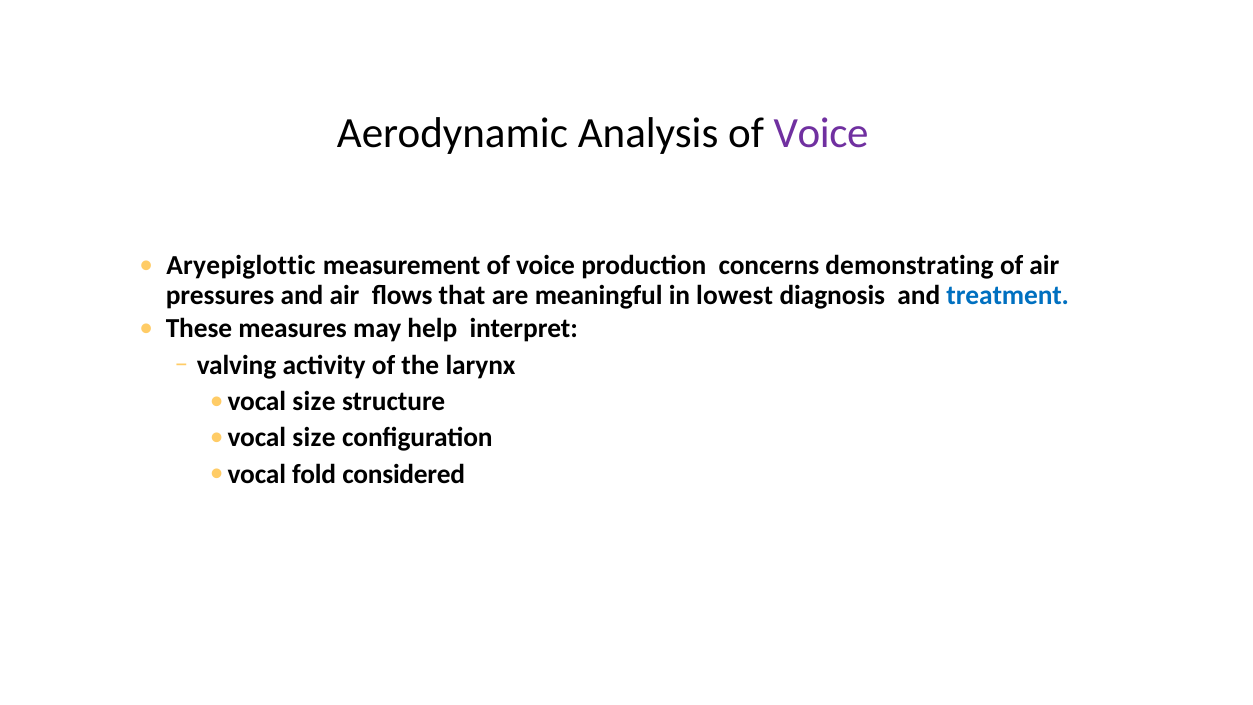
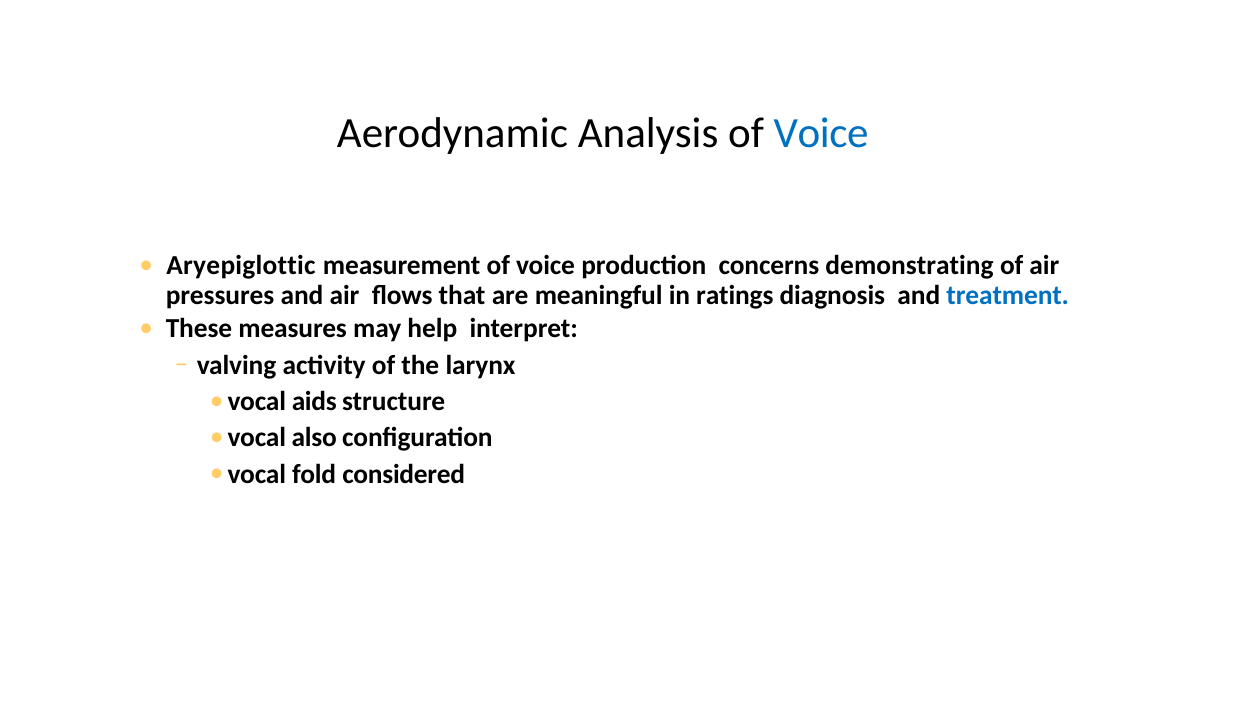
Voice colour: purple -> blue (821, 133)
lowest: lowest -> ratings (735, 295)
size: size -> aids (314, 402)
size: size -> also (314, 438)
